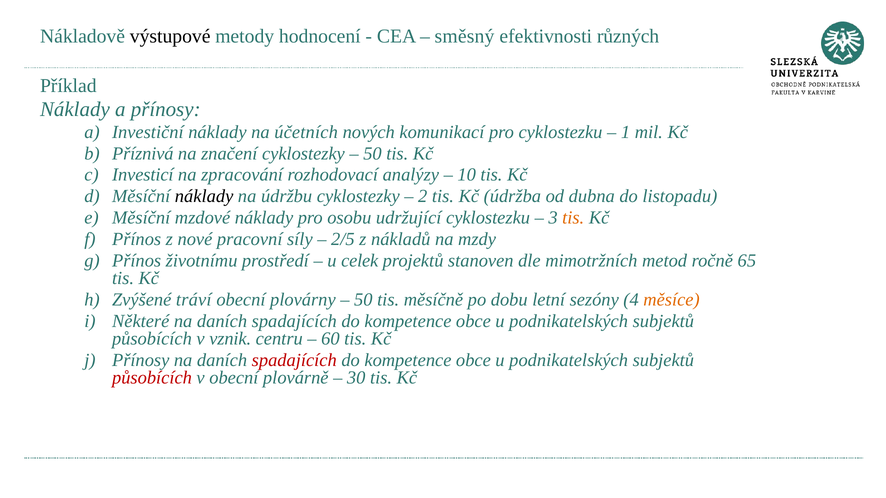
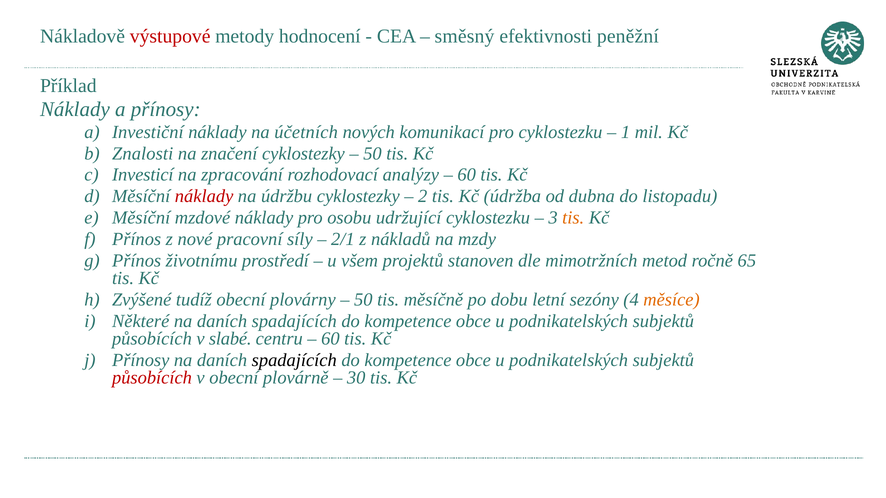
výstupové colour: black -> red (170, 36)
různých: různých -> peněžní (628, 36)
Příznivá: Příznivá -> Znalosti (143, 154)
10: 10 -> 60 (467, 175)
náklady colour: black -> red (204, 196)
2/5: 2/5 -> 2/1 (343, 239)
celek: celek -> všem (360, 261)
tráví: tráví -> tudíž (194, 300)
vznik: vznik -> slabé (230, 339)
spadajících colour: red -> black (294, 360)
